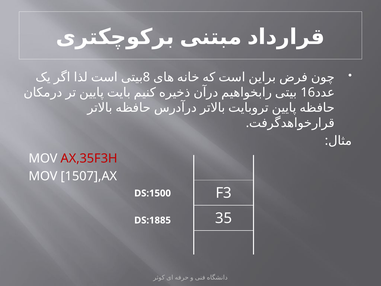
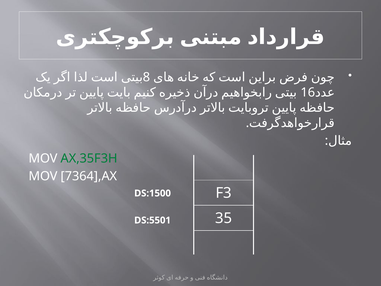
AX,35F3H colour: red -> green (89, 158)
1507],AX: 1507],AX -> 7364],AX (89, 176)
DS:1885: DS:1885 -> DS:5501 (153, 220)
